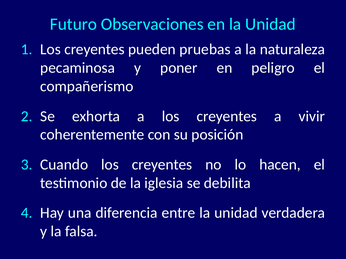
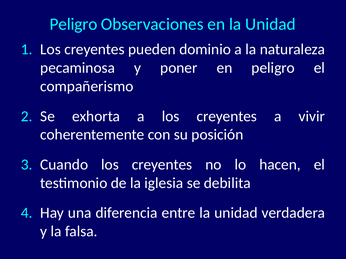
Futuro: Futuro -> Peligro (74, 24)
pruebas: pruebas -> dominio (205, 50)
